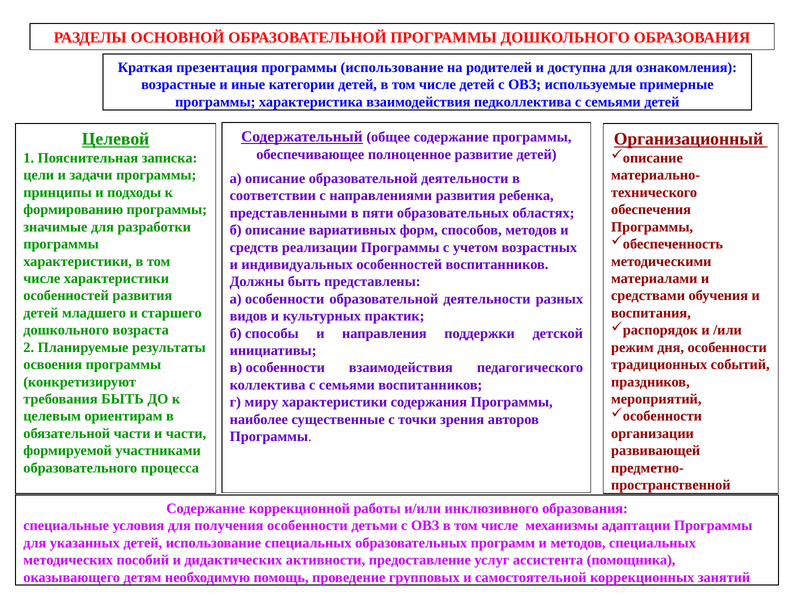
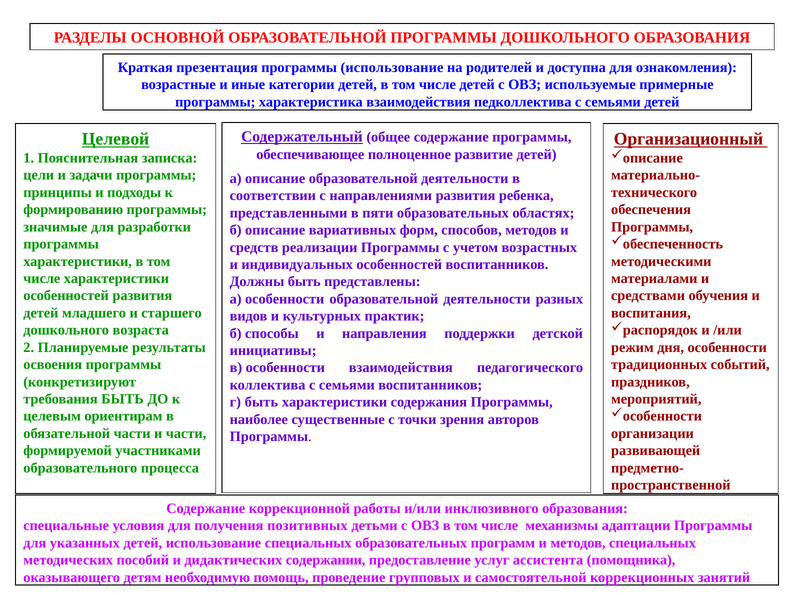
г миру: миру -> быть (261, 403)
получения особенности: особенности -> позитивных (307, 526)
активности: активности -> содержании (326, 561)
